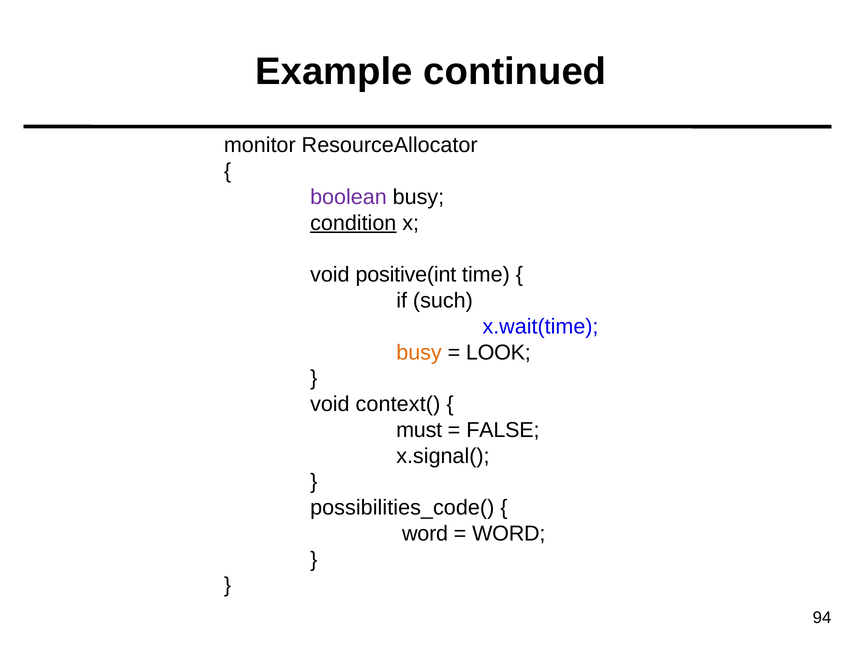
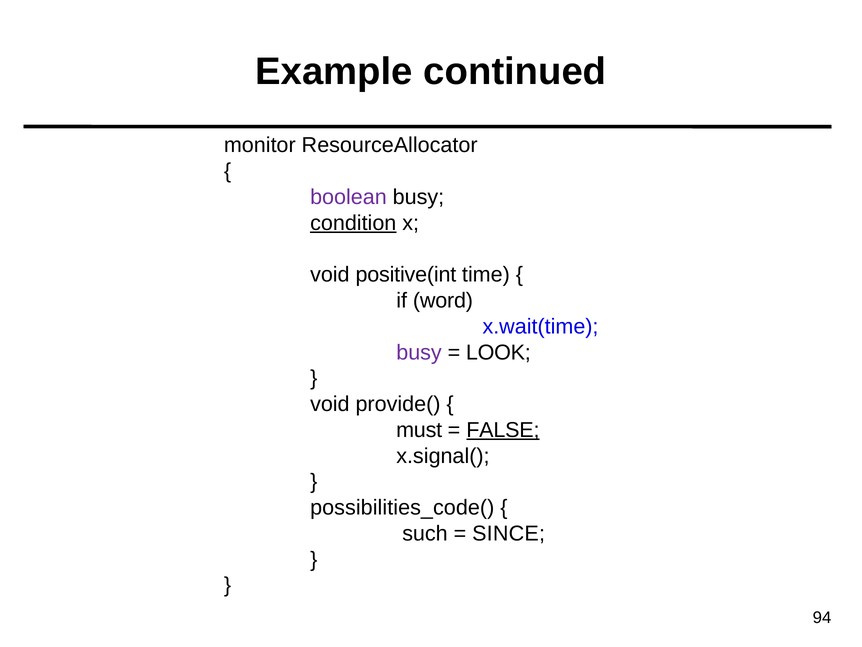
such: such -> word (443, 300)
busy colour: orange -> purple (419, 352)
context(: context( -> provide( (398, 404)
FALSE underline: none -> present (503, 430)
word: word -> such (425, 533)
WORD: WORD -> SINCE (509, 533)
